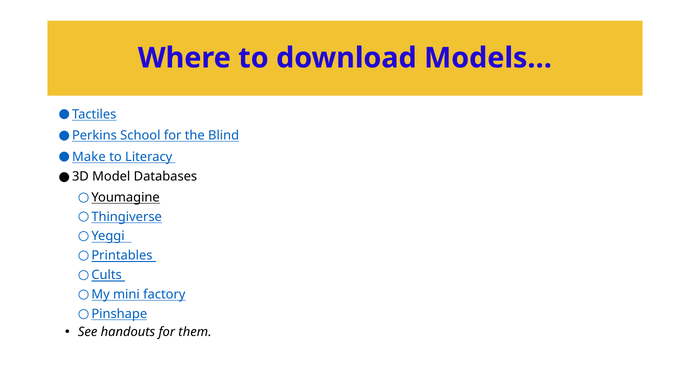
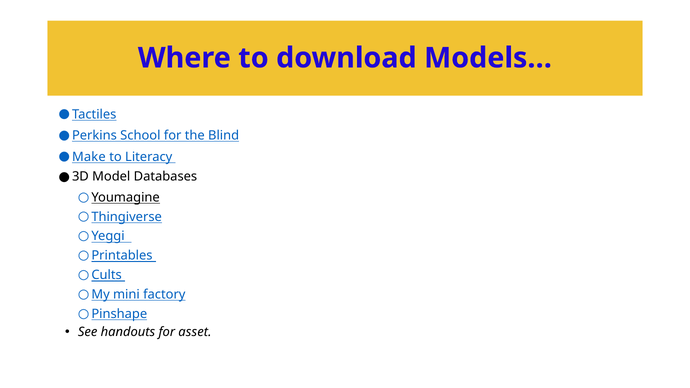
them: them -> asset (195, 332)
